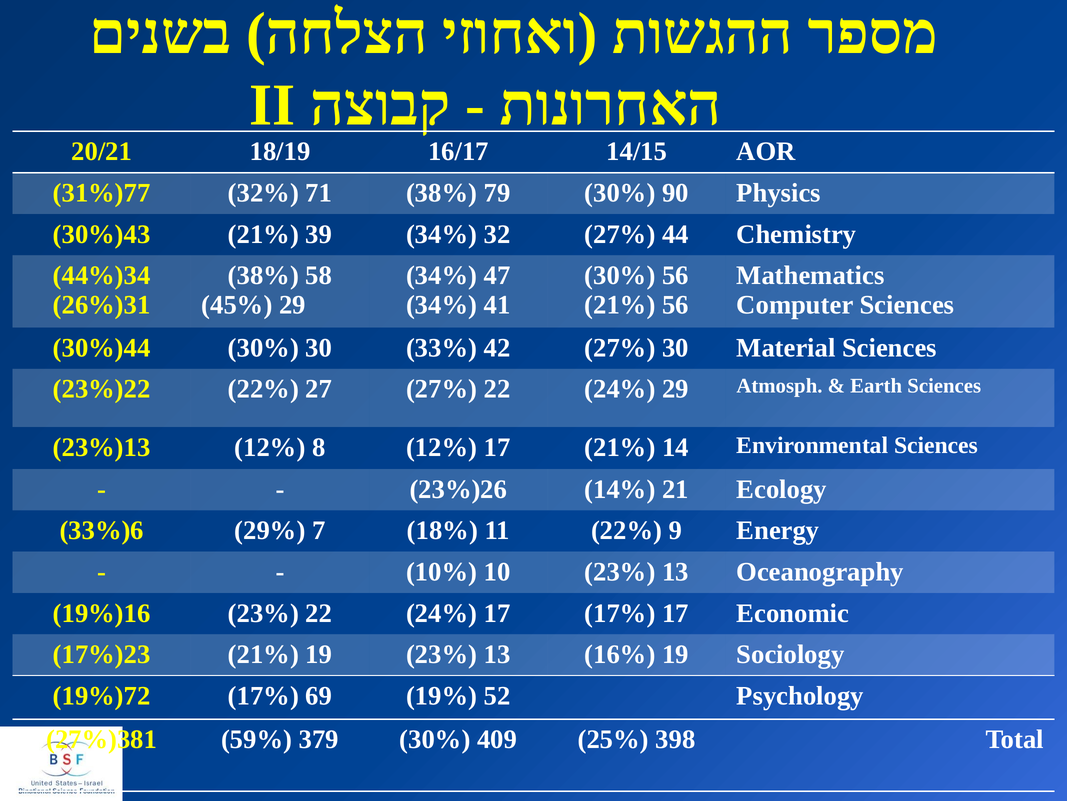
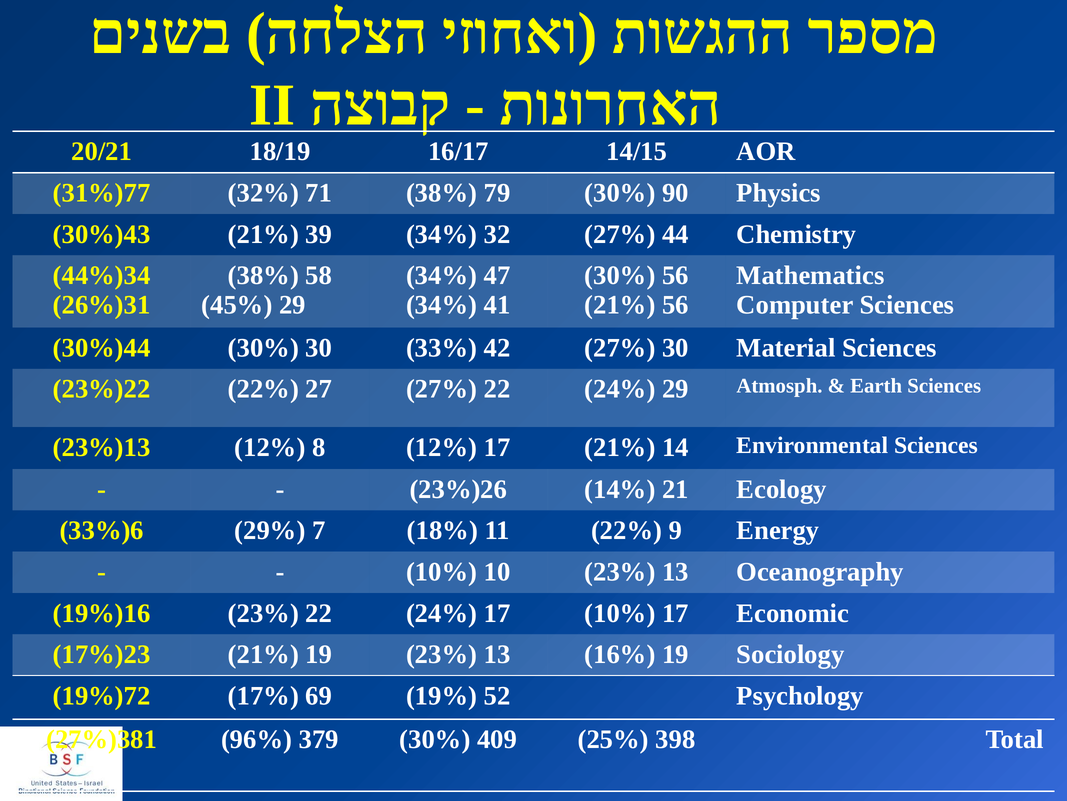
17%: 17% -> 10% (620, 613)
59%: 59% -> 96% (257, 739)
